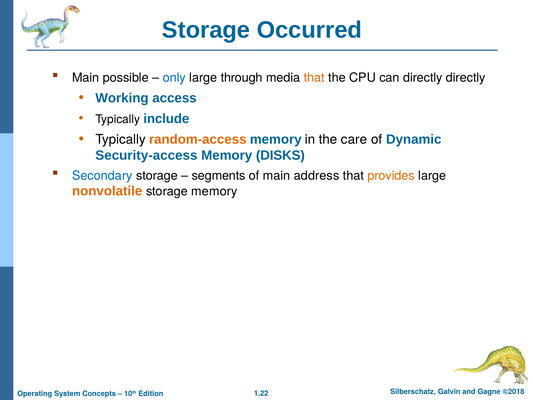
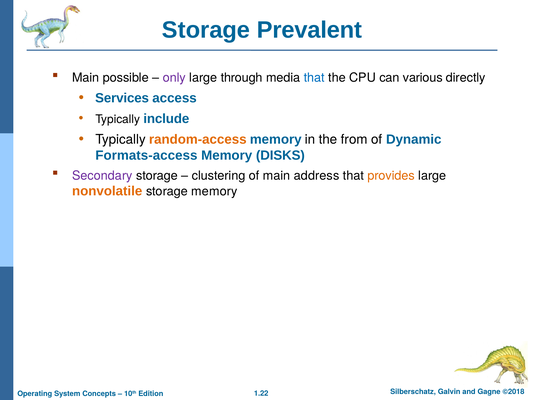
Occurred: Occurred -> Prevalent (309, 30)
only colour: blue -> purple (174, 78)
that colour: orange -> blue (314, 78)
can directly: directly -> various (423, 78)
Working: Working -> Services (122, 98)
care: care -> from (354, 139)
Security-access: Security-access -> Formats-access (146, 155)
Secondary colour: blue -> purple (102, 175)
segments: segments -> clustering (219, 175)
